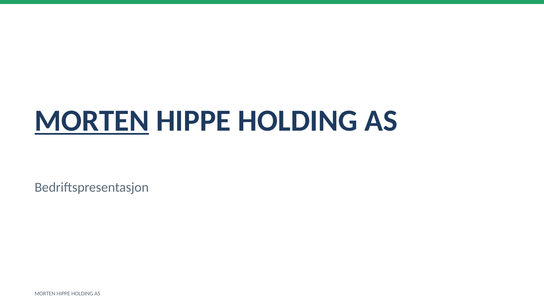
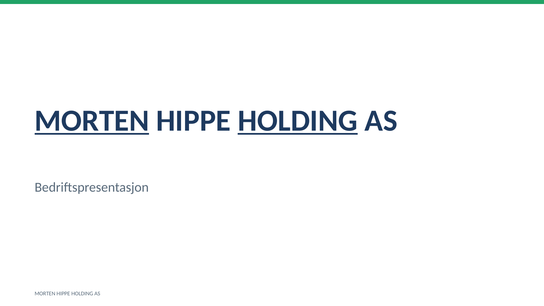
HOLDING underline: none -> present (298, 121)
